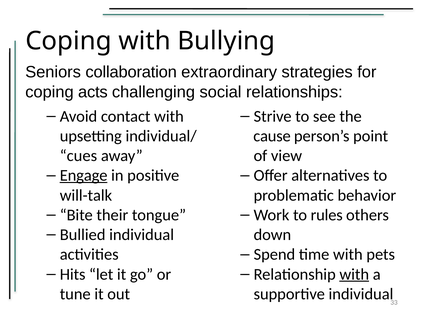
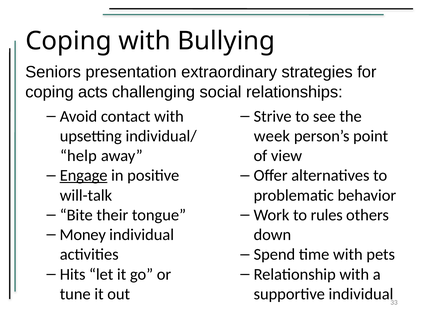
collaboration: collaboration -> presentation (131, 72)
cause: cause -> week (272, 136)
cues: cues -> help (78, 156)
Bullied: Bullied -> Money (83, 235)
with underline: present -> none (354, 274)
